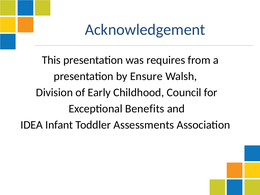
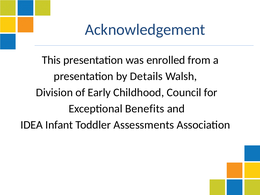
requires: requires -> enrolled (166, 60)
Ensure: Ensure -> Details (146, 76)
